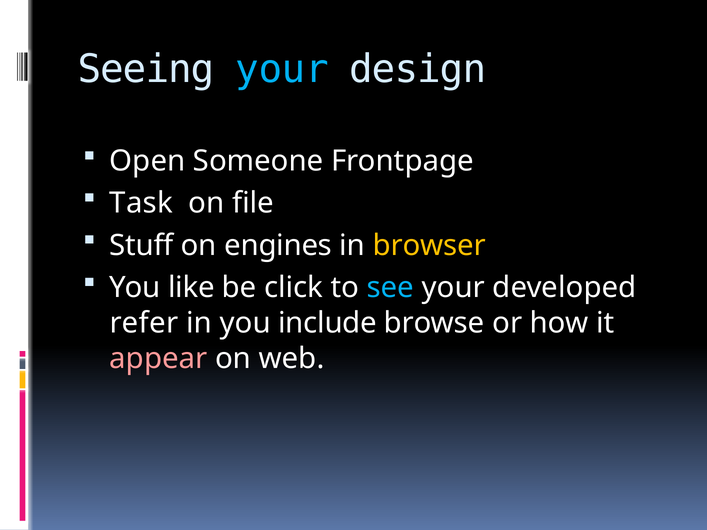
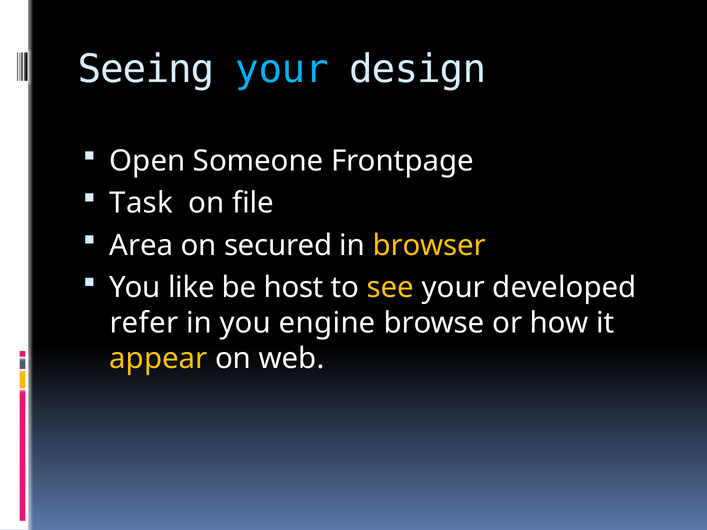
Stuff: Stuff -> Area (141, 246)
engines: engines -> secured (278, 246)
click: click -> host (294, 288)
see colour: light blue -> yellow (390, 288)
include: include -> engine (327, 323)
appear colour: pink -> yellow (158, 358)
